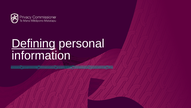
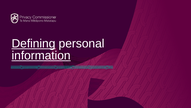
information underline: none -> present (41, 55)
